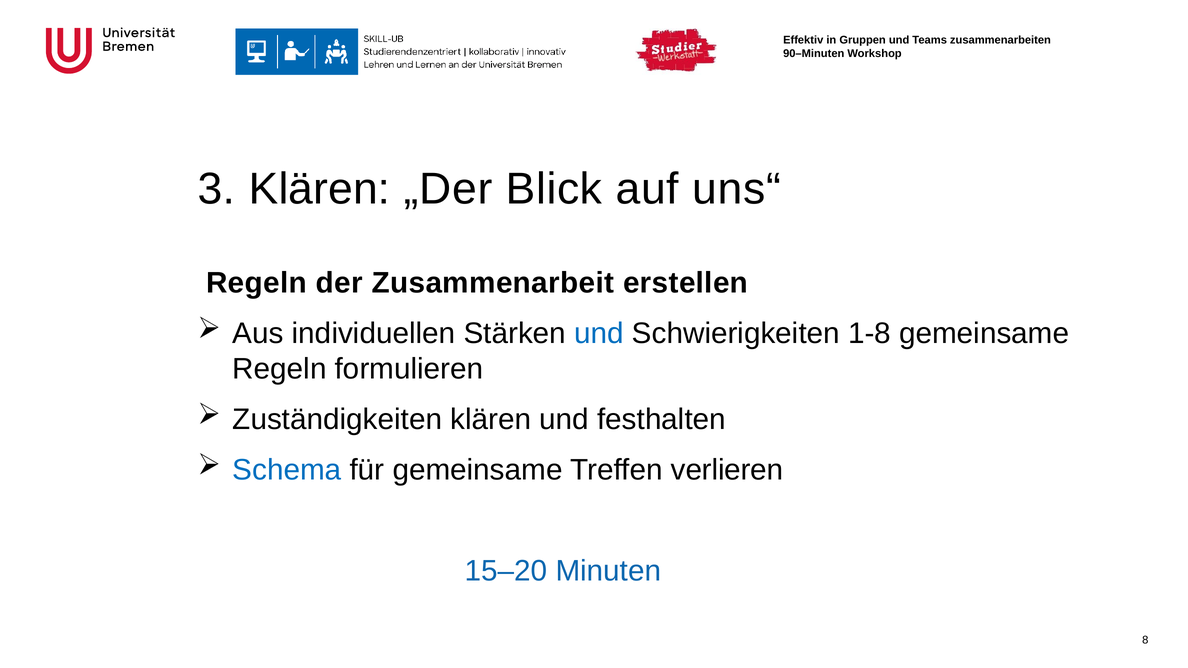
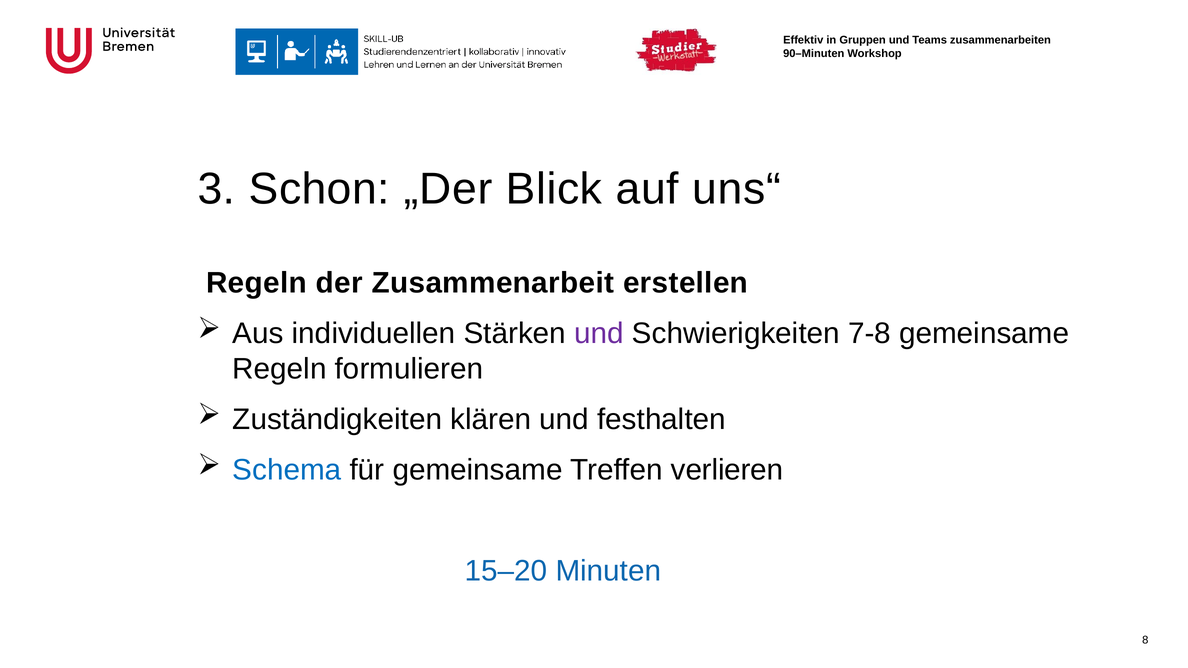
3 Klären: Klären -> Schon (319, 189)
und colour: blue -> purple (599, 334)
1-8: 1-8 -> 7-8 (869, 334)
